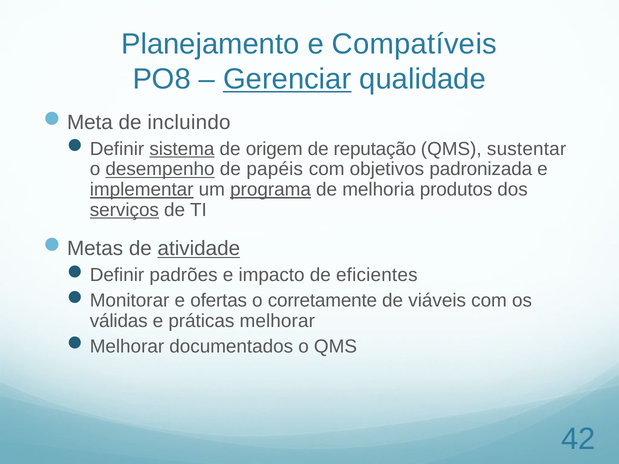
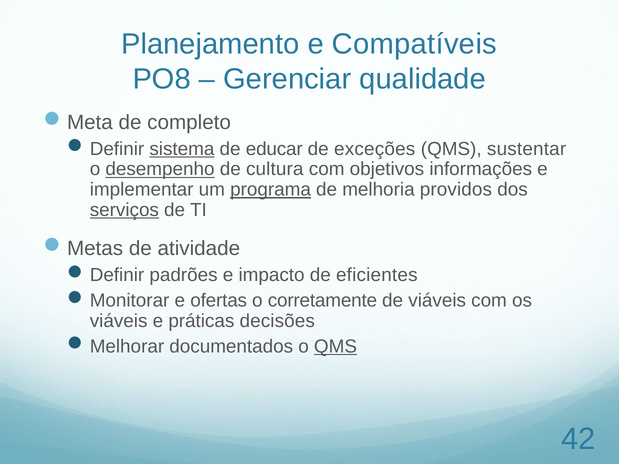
Gerenciar underline: present -> none (287, 79)
incluindo: incluindo -> completo (189, 122)
origem: origem -> educar (274, 149)
reputação: reputação -> exceções (375, 149)
papéis: papéis -> cultura (275, 169)
padronizada: padronizada -> informações (481, 169)
implementar underline: present -> none (142, 190)
produtos: produtos -> providos (456, 190)
atividade underline: present -> none (199, 249)
válidas: válidas -> viáveis (119, 321)
melhorar: melhorar -> decisões (277, 321)
QMS underline: none -> present (336, 347)
